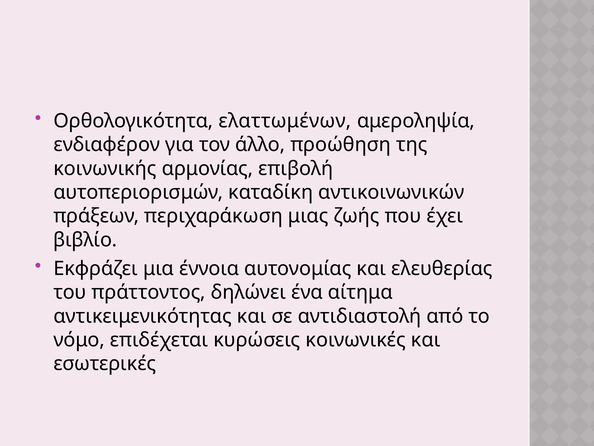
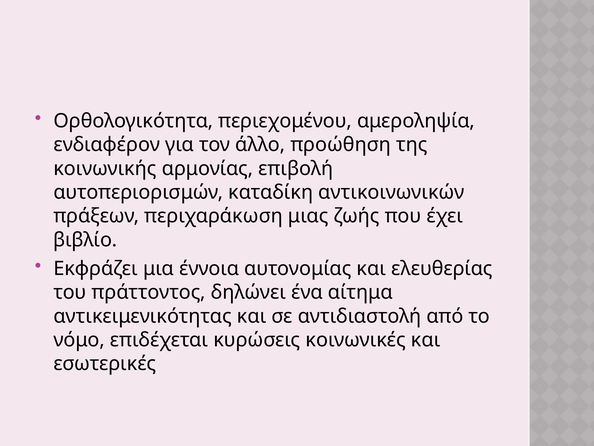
ελαττωμένων: ελαττωμένων -> περιεχομένου (285, 121)
